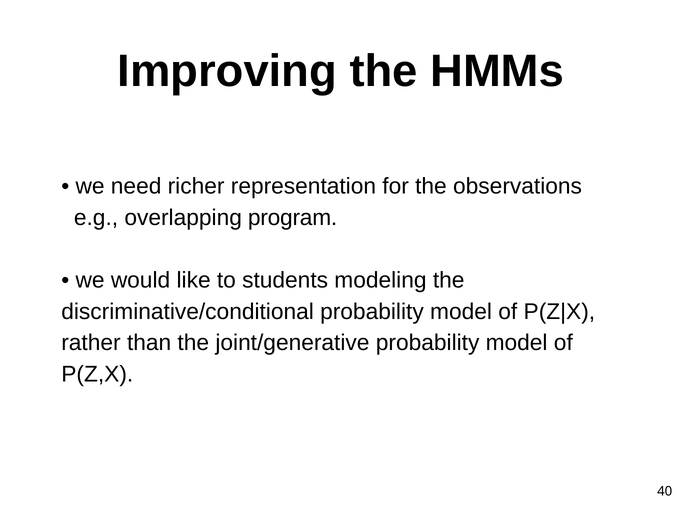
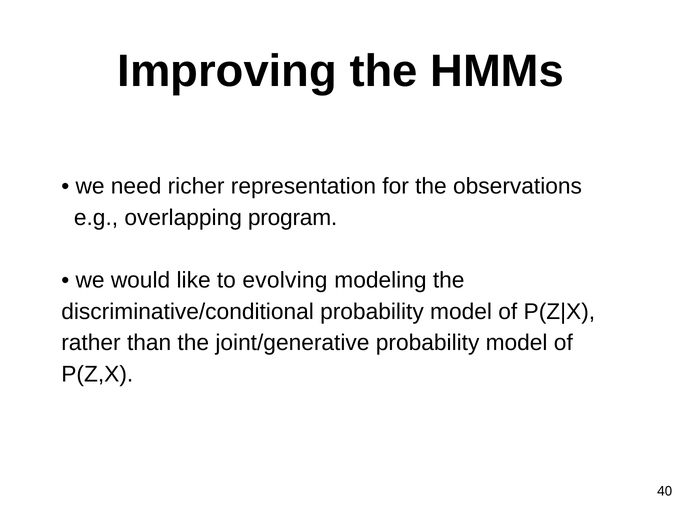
students: students -> evolving (285, 281)
